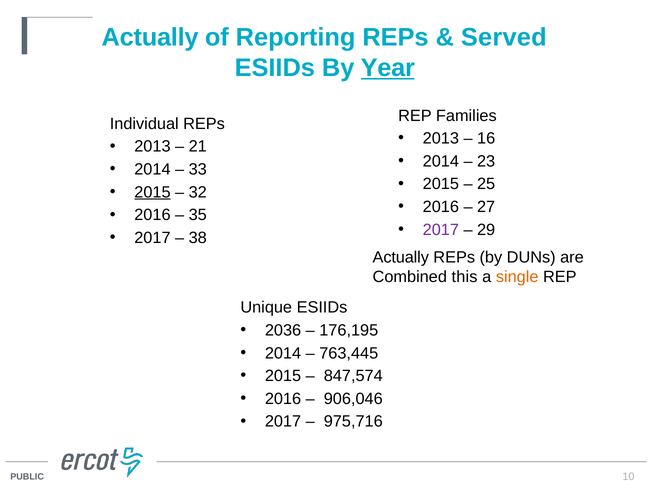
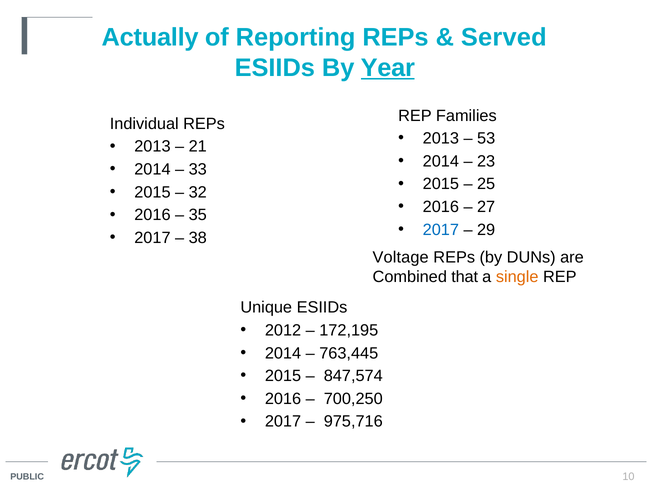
16: 16 -> 53 (486, 139)
2015 underline: present -> none (152, 193)
2017 colour: purple -> blue (441, 230)
Actually: Actually -> Voltage (401, 258)
this: this -> that (465, 277)
2036: 2036 -> 2012 (283, 331)
176,195: 176,195 -> 172,195 (349, 331)
906,046: 906,046 -> 700,250 (353, 399)
